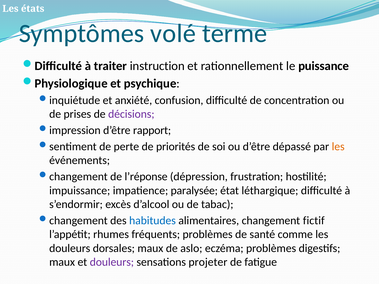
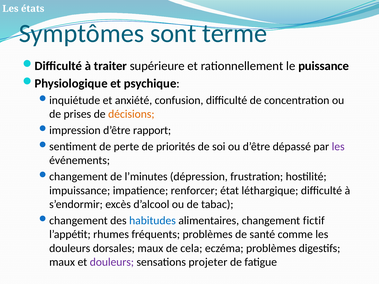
volé: volé -> sont (173, 33)
instruction: instruction -> supérieure (157, 66)
décisions colour: purple -> orange (131, 114)
les colour: orange -> purple (338, 147)
l’réponse: l’réponse -> l’minutes (146, 177)
paralysée: paralysée -> renforcer (194, 191)
aslo: aslo -> cela (191, 249)
